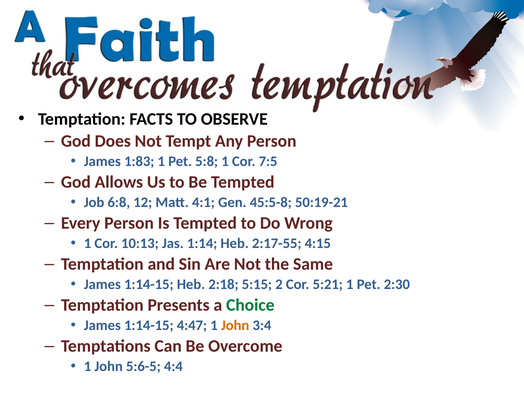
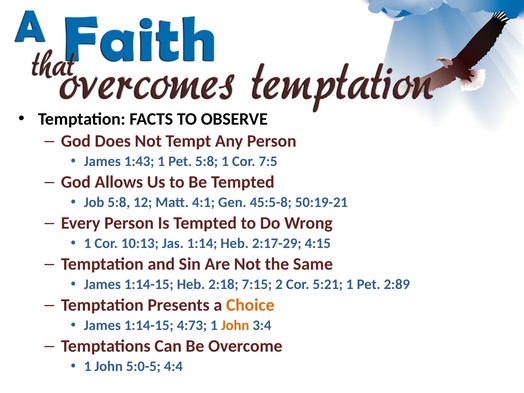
1:83: 1:83 -> 1:43 (139, 161)
Job 6:8: 6:8 -> 5:8 (119, 202)
2:17-55: 2:17-55 -> 2:17-29 (277, 243)
5:15: 5:15 -> 7:15 (257, 284)
2:30: 2:30 -> 2:89 (397, 284)
Choice colour: green -> orange (250, 305)
4:47: 4:47 -> 4:73 (192, 325)
5:6-5: 5:6-5 -> 5:0-5 (143, 366)
